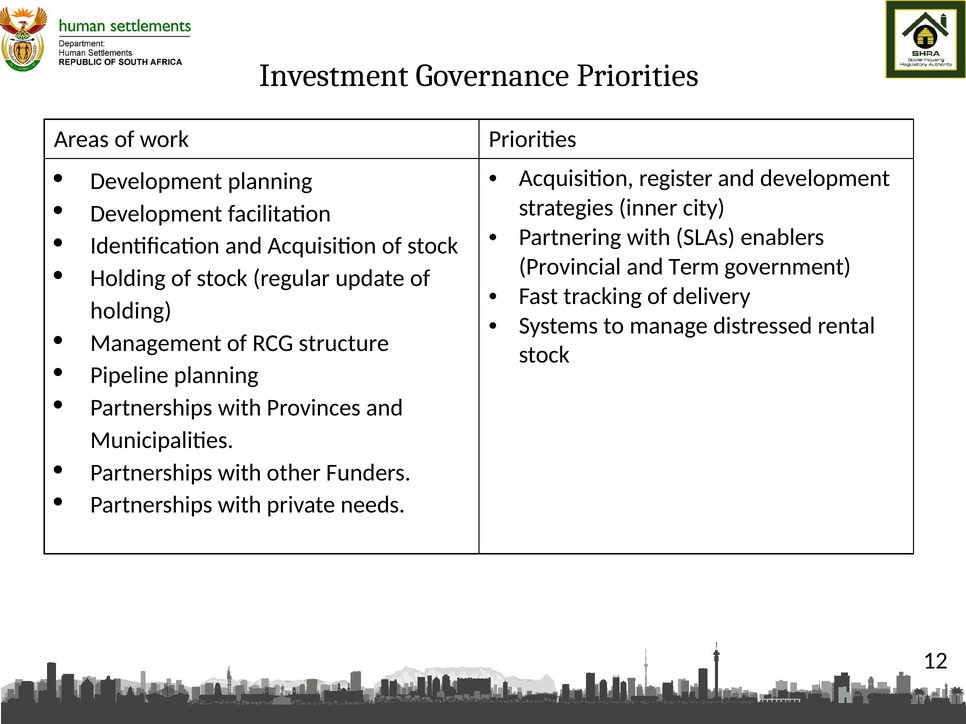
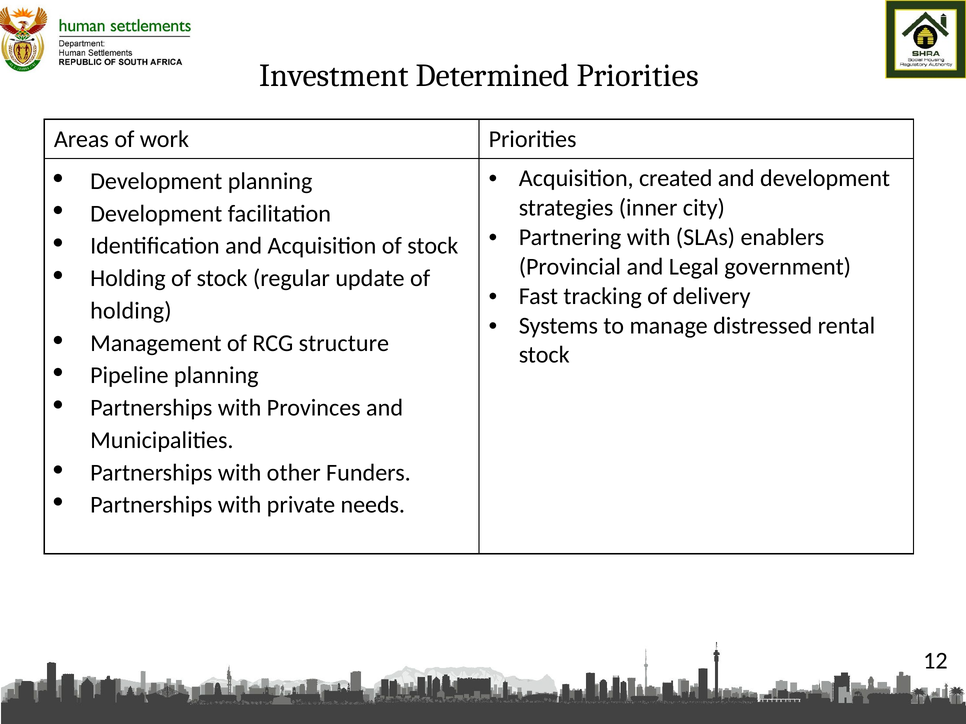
Governance: Governance -> Determined (493, 76)
register: register -> created (676, 178)
Term: Term -> Legal (694, 267)
